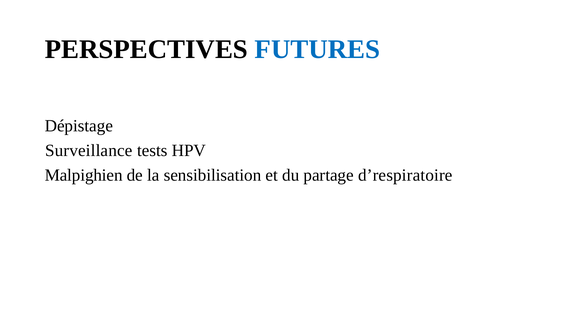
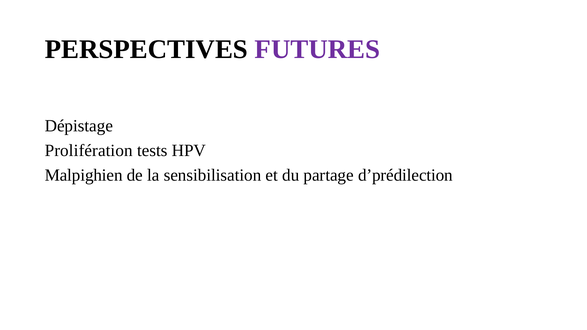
FUTURES colour: blue -> purple (317, 49)
Surveillance: Surveillance -> Prolifération (89, 151)
d’respiratoire: d’respiratoire -> d’prédilection (405, 175)
